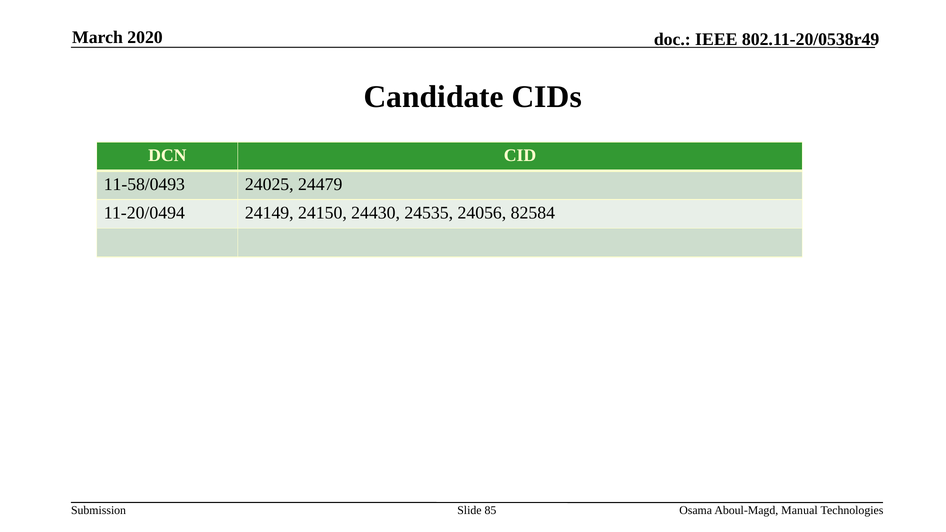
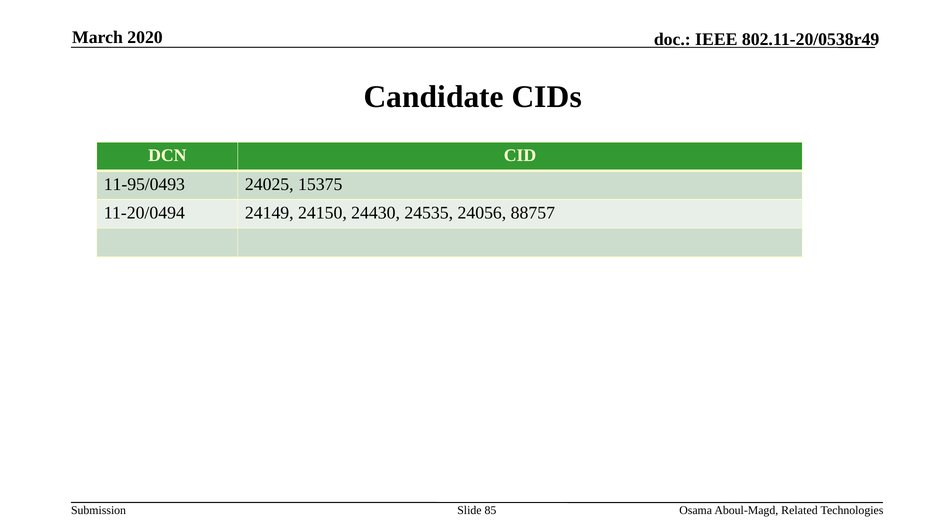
11-58/0493: 11-58/0493 -> 11-95/0493 (144, 184)
24479: 24479 -> 15375 (320, 184)
82584: 82584 -> 88757 (533, 213)
Manual: Manual -> Related (799, 510)
